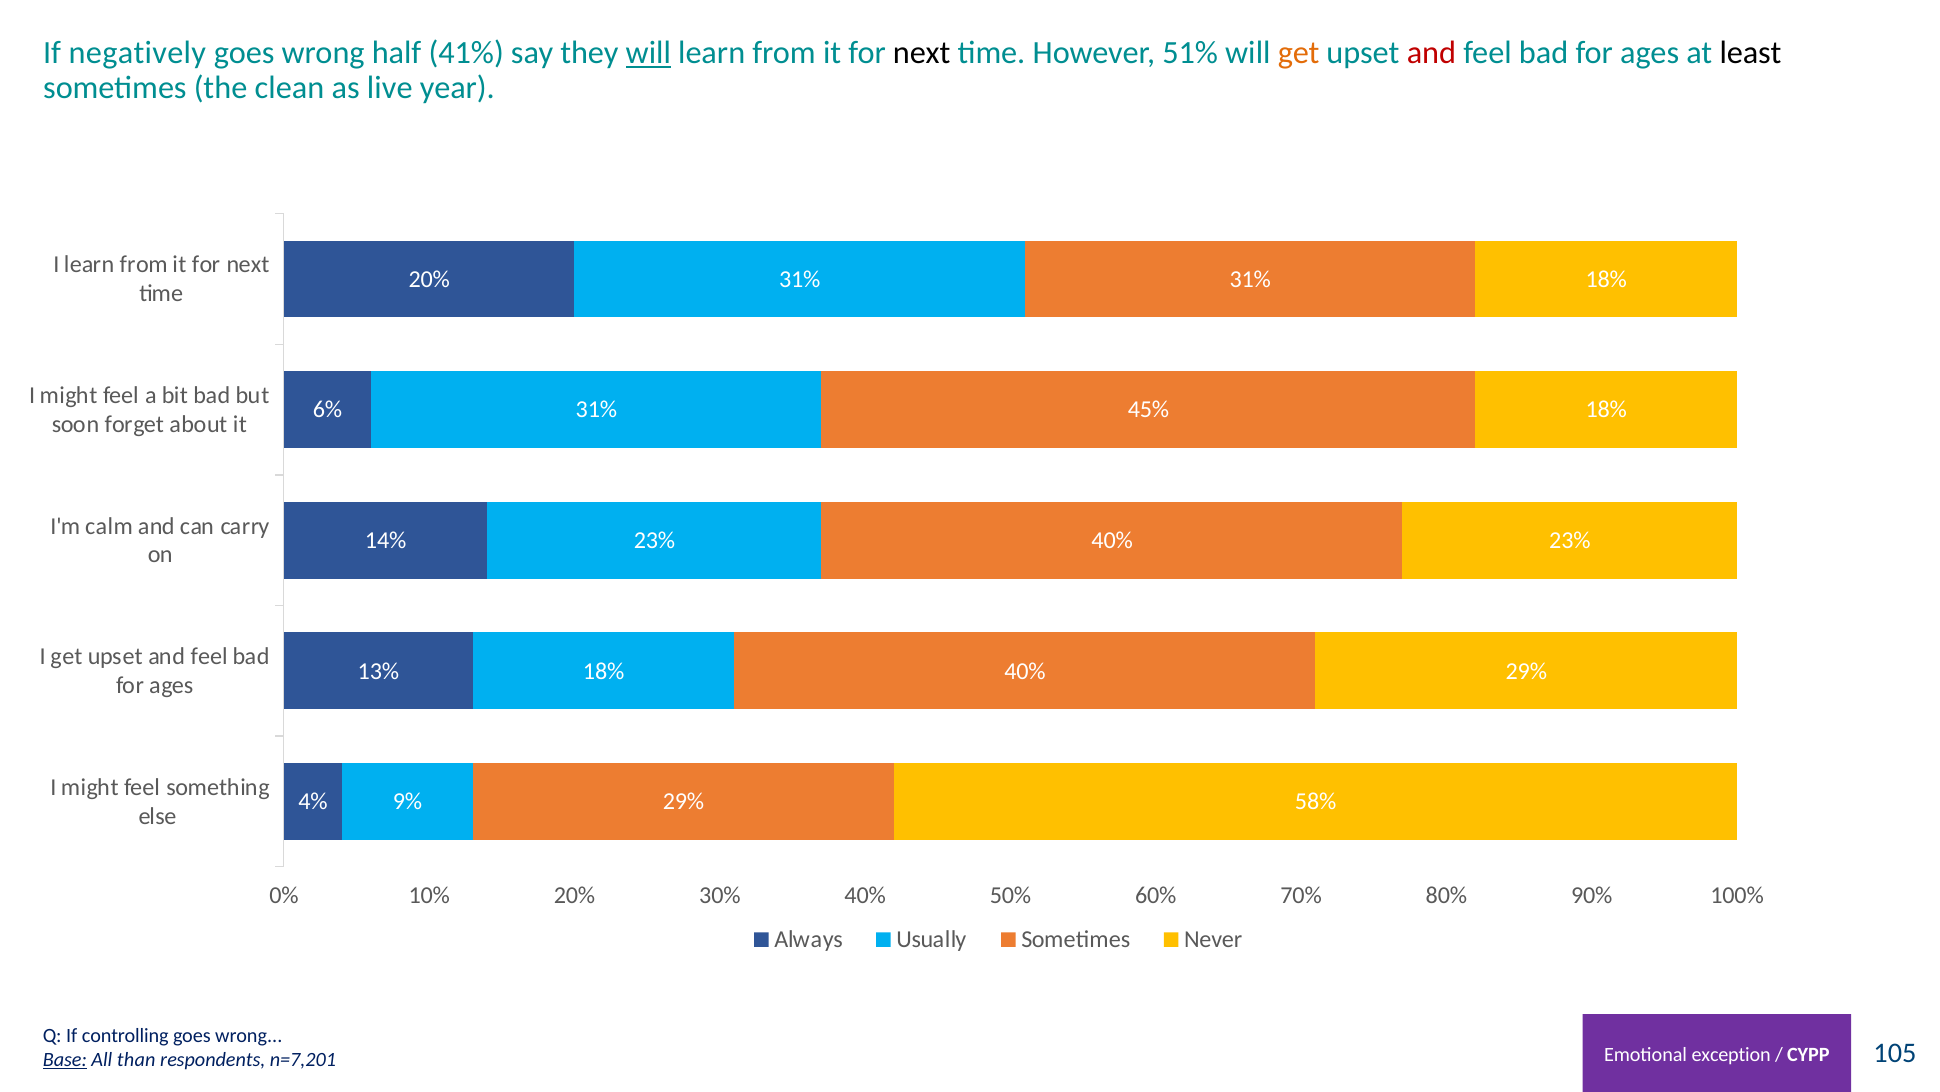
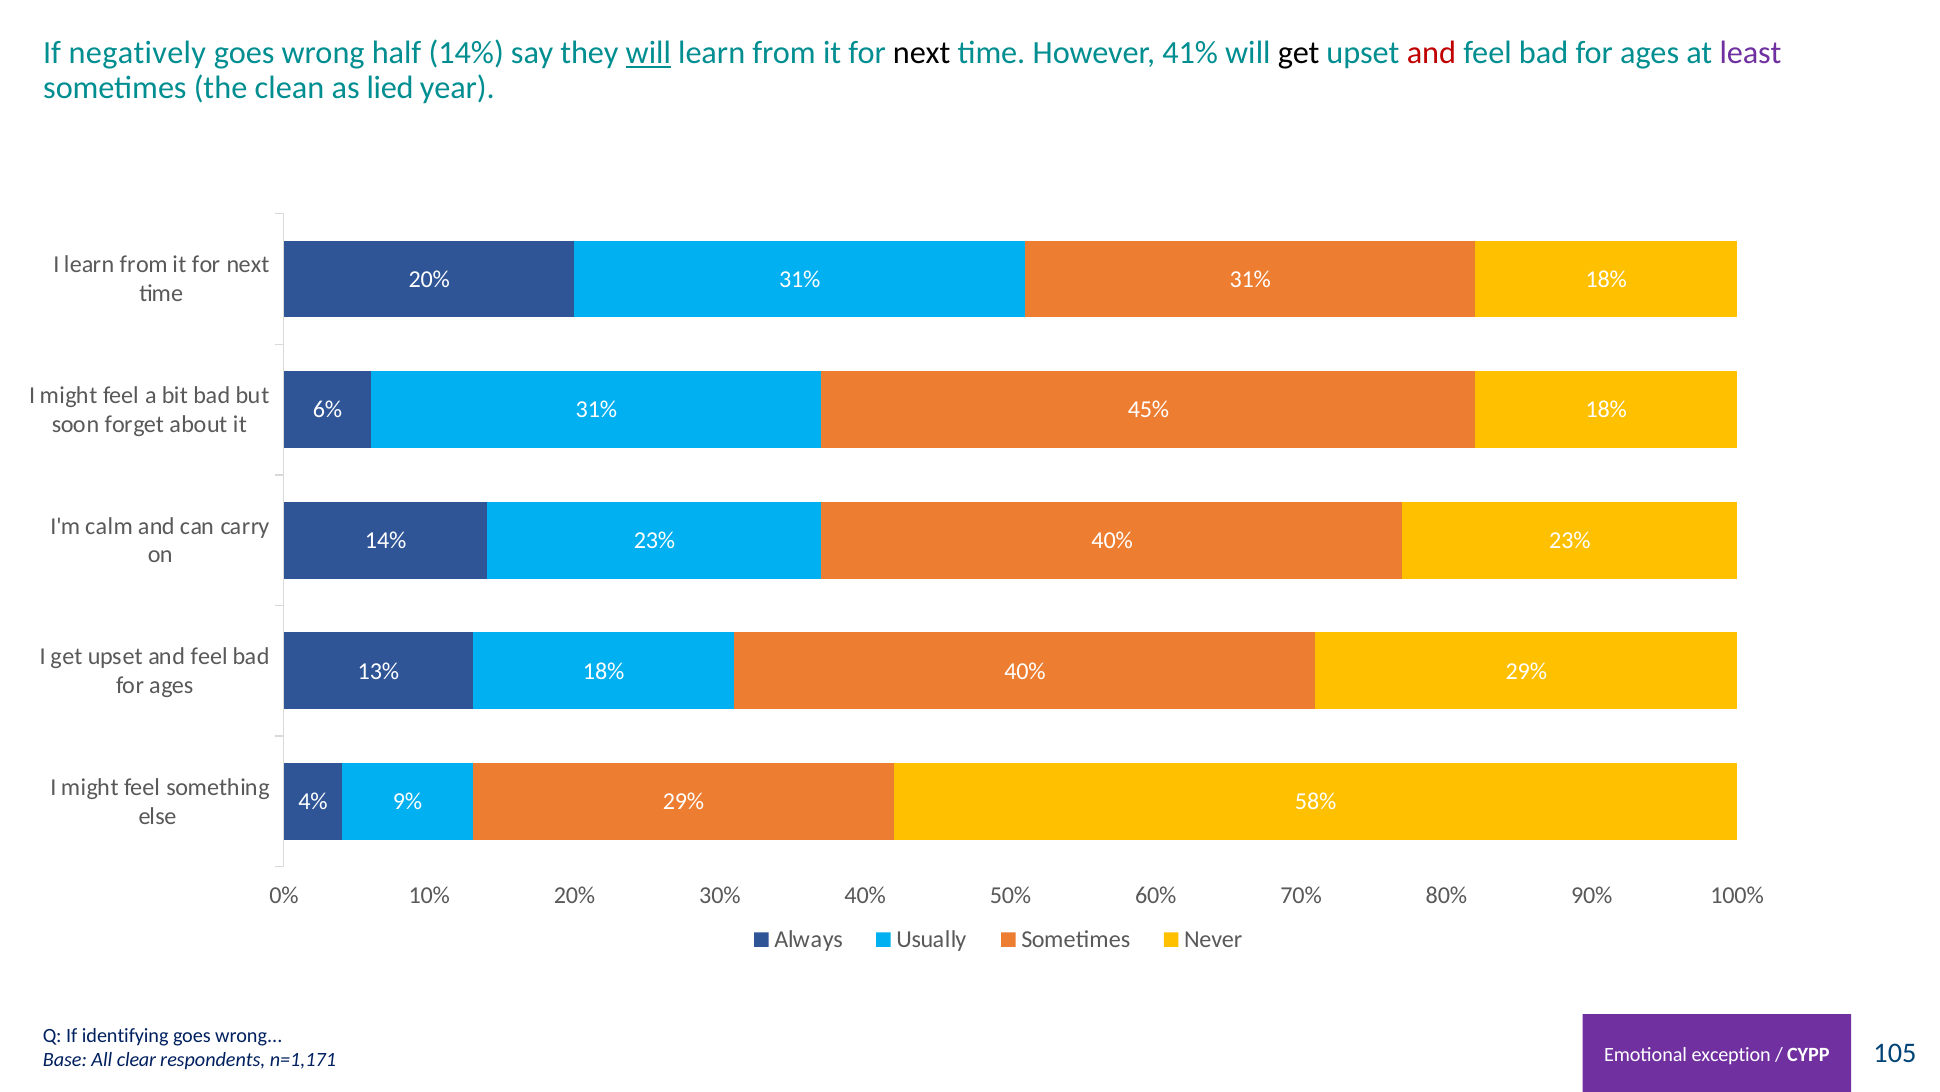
half 41%: 41% -> 14% (466, 53)
51%: 51% -> 41% (1190, 53)
get colour: orange -> black (1299, 53)
least colour: black -> purple (1751, 53)
live: live -> lied (390, 88)
controlling: controlling -> identifying (125, 1035)
Base underline: present -> none (65, 1059)
than: than -> clear (136, 1059)
n=7,201: n=7,201 -> n=1,171 (303, 1059)
